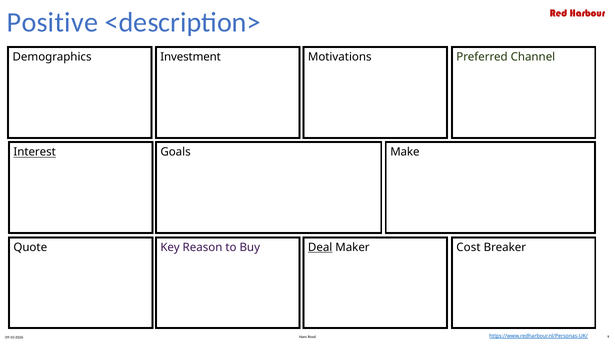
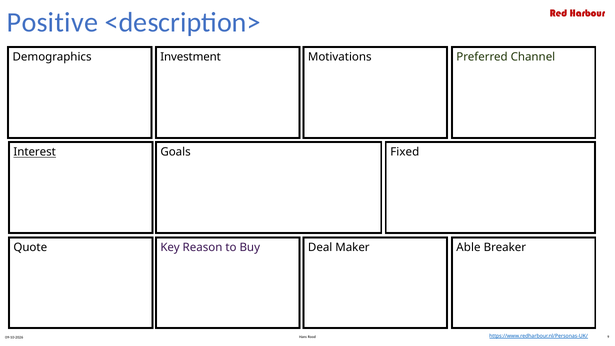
Make: Make -> Fixed (405, 152)
Deal underline: present -> none (320, 247)
Cost: Cost -> Able (468, 247)
